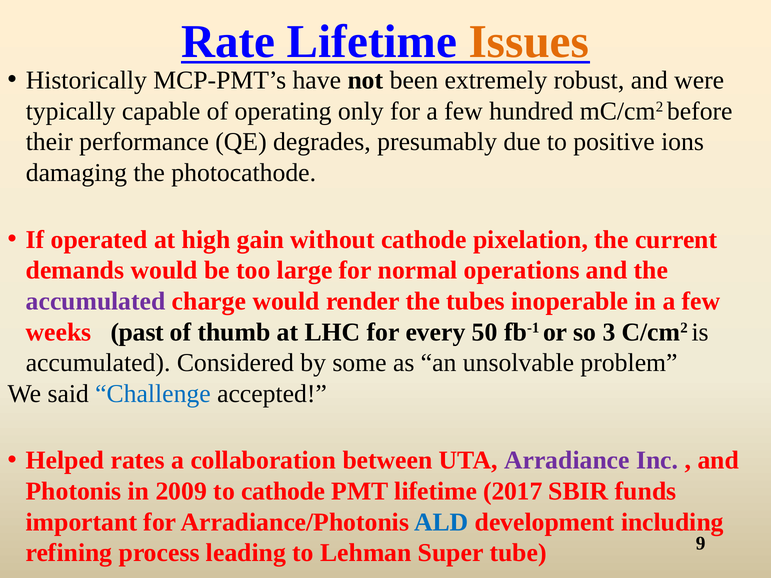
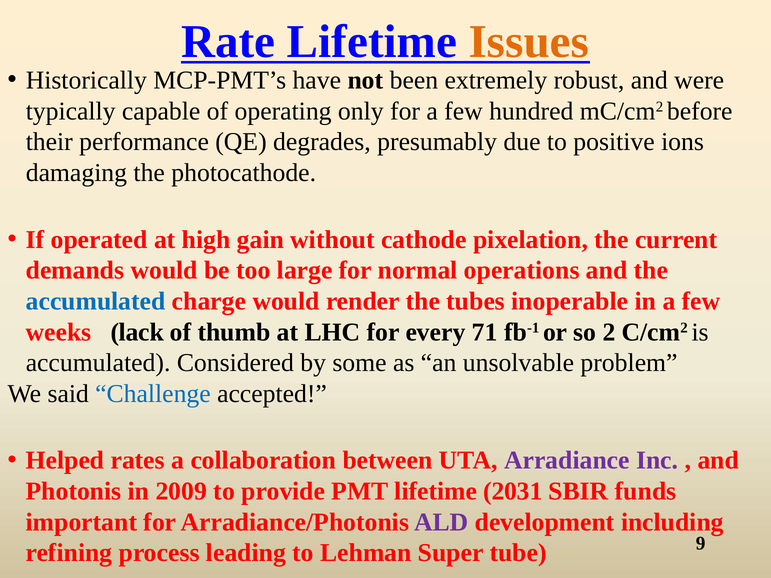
accumulated colour: purple -> blue (96, 301)
past: past -> lack (137, 332)
50: 50 -> 71 (485, 332)
3: 3 -> 2 (609, 332)
to cathode: cathode -> provide (283, 492)
2017: 2017 -> 2031 (513, 492)
ALD colour: blue -> purple (441, 522)
